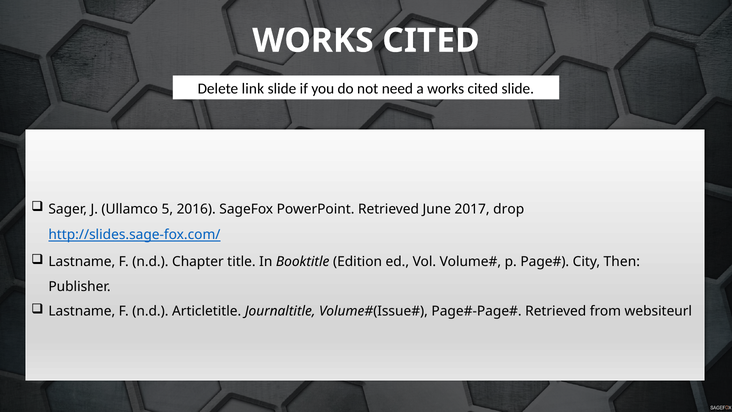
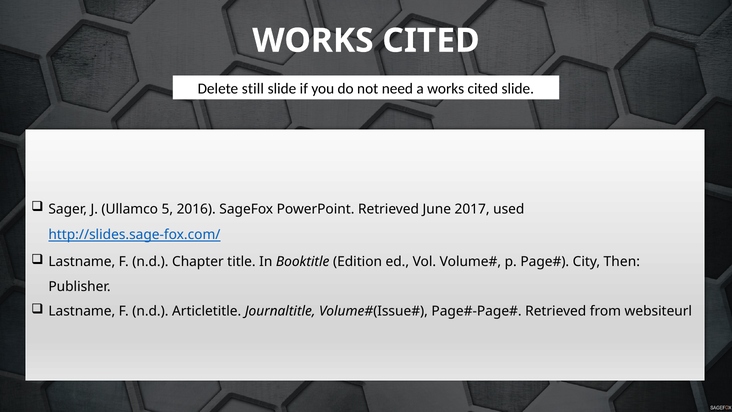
link: link -> still (253, 88)
drop: drop -> used (509, 209)
